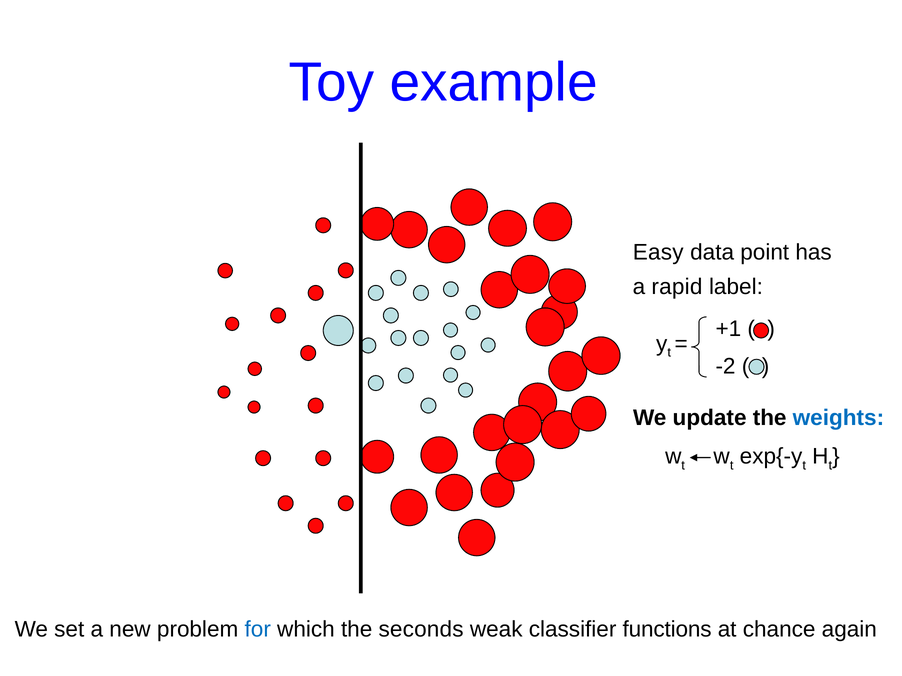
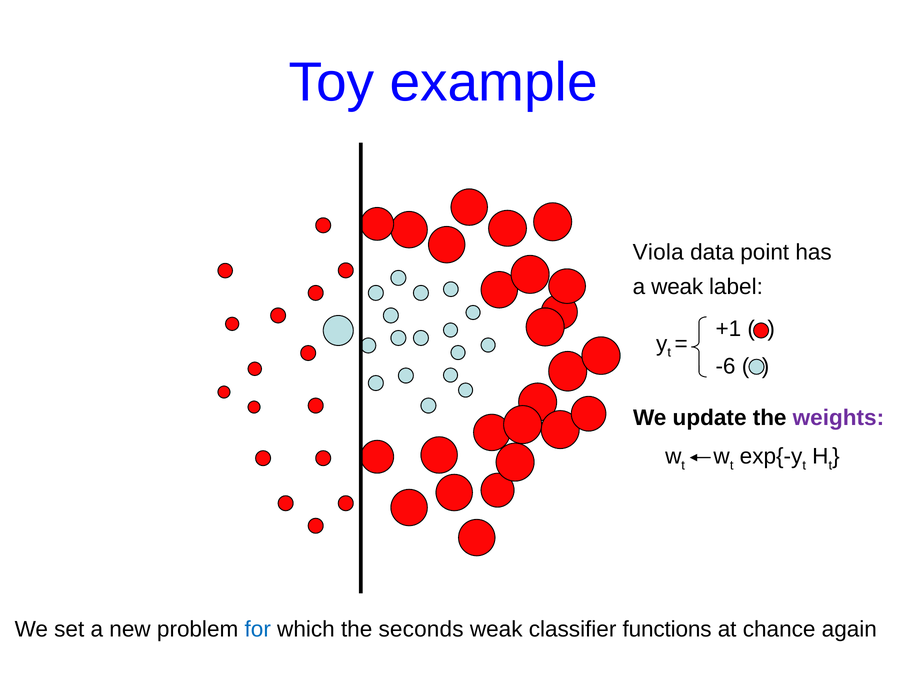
Easy: Easy -> Viola (658, 253)
a rapid: rapid -> weak (677, 287)
-2: -2 -> -6 (726, 367)
weights colour: blue -> purple (838, 418)
